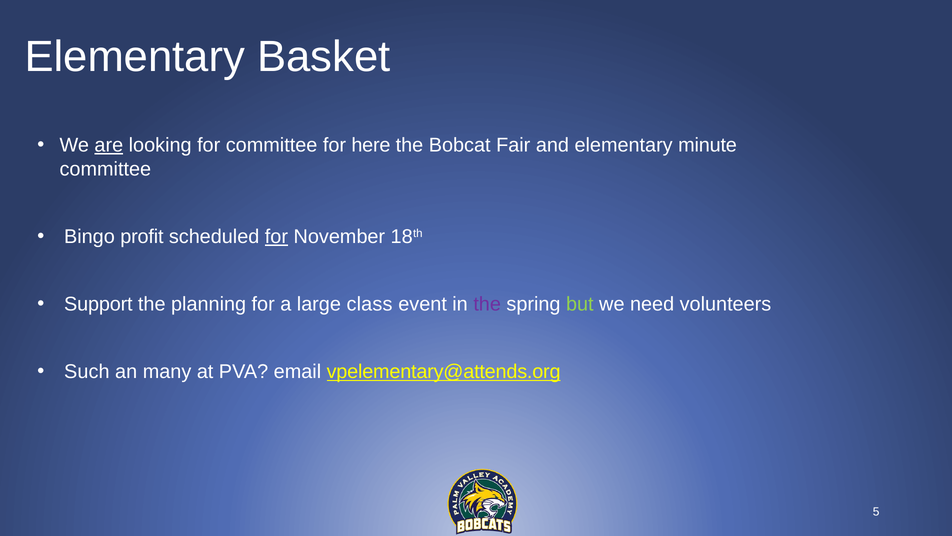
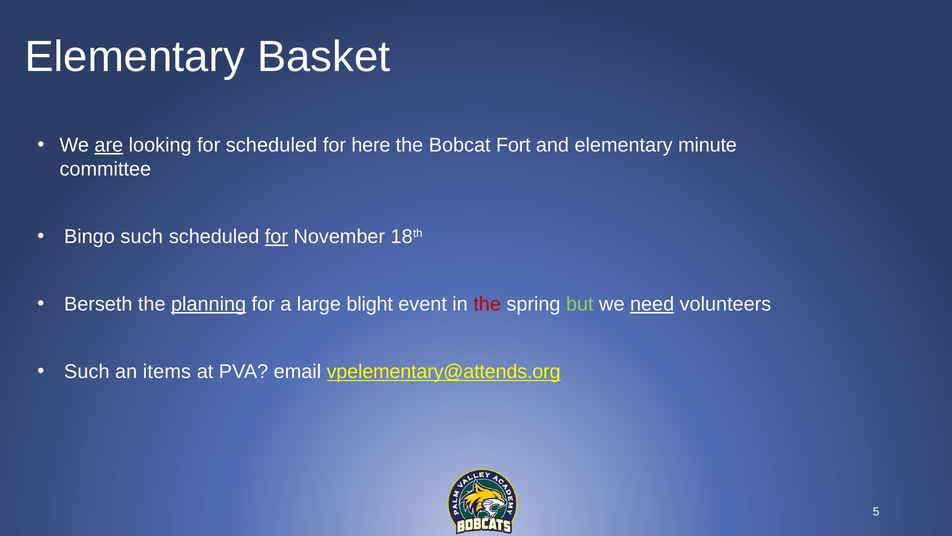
for committee: committee -> scheduled (272, 145)
Fair: Fair -> Fort (513, 145)
Bingo profit: profit -> such (142, 236)
Support: Support -> Berseth (98, 304)
planning underline: none -> present (209, 304)
class: class -> blight (370, 304)
the colour: purple -> red (487, 304)
need underline: none -> present (652, 304)
many: many -> items (167, 371)
